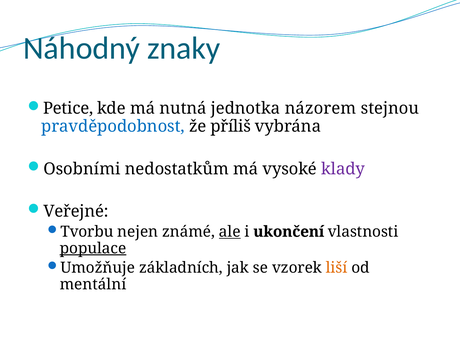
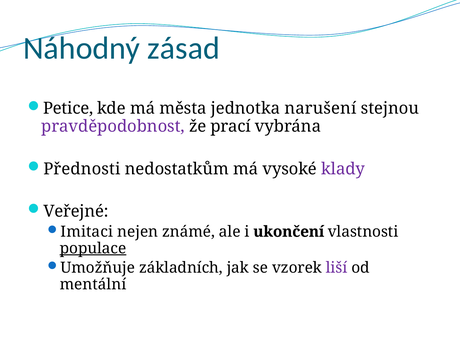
znaky: znaky -> zásad (184, 48)
nutná: nutná -> města (183, 109)
názorem: názorem -> narušení (320, 109)
pravděpodobnost colour: blue -> purple (113, 126)
příliš: příliš -> prací (231, 126)
Osobními: Osobními -> Přednosti (82, 169)
Tvorbu: Tvorbu -> Imitaci (87, 232)
ale underline: present -> none (230, 232)
liší colour: orange -> purple (337, 268)
